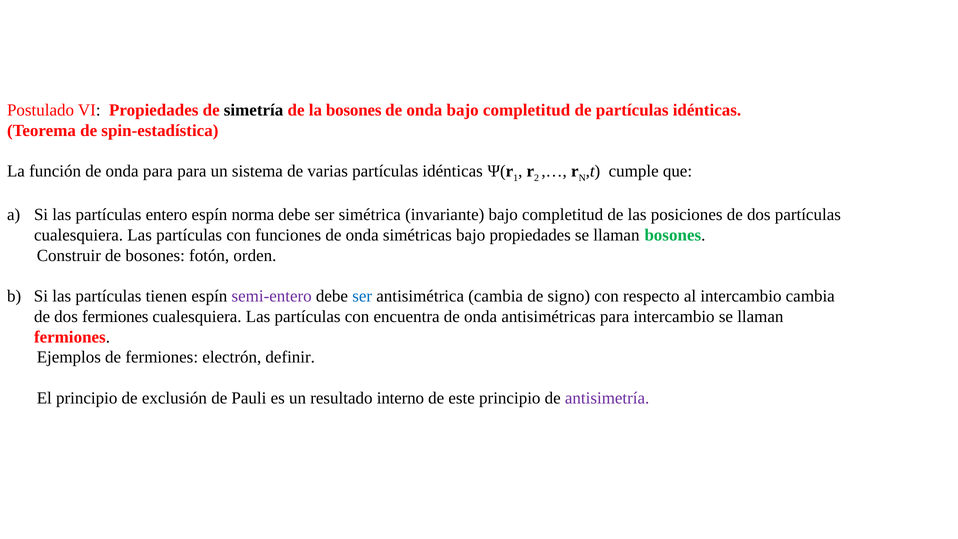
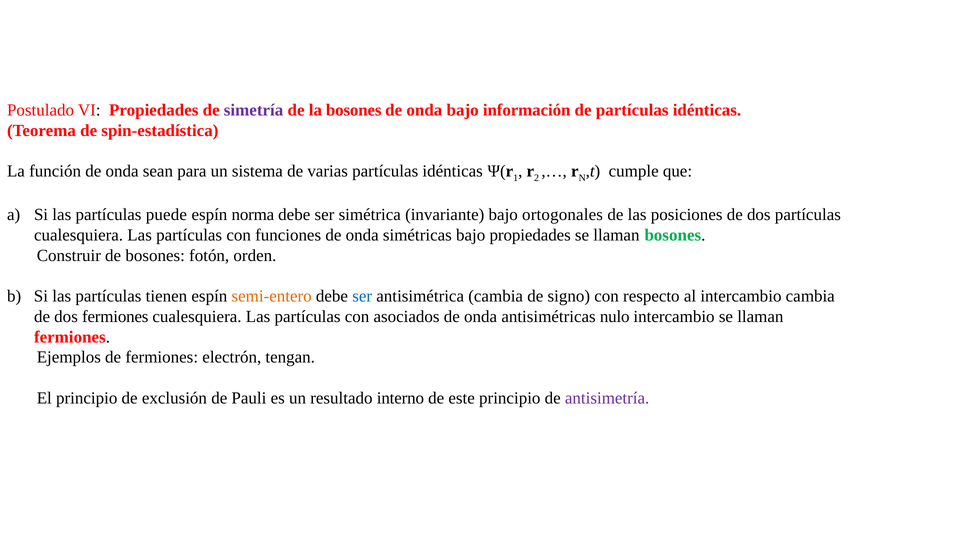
simetría colour: black -> purple (254, 110)
onda bajo completitud: completitud -> información (527, 110)
onda para: para -> sean (158, 171)
entero: entero -> puede (166, 215)
invariante bajo completitud: completitud -> ortogonales (563, 215)
semi-entero colour: purple -> orange (272, 296)
encuentra: encuentra -> asociados (407, 317)
antisimétricas para: para -> nulo (615, 317)
definir: definir -> tengan (290, 357)
